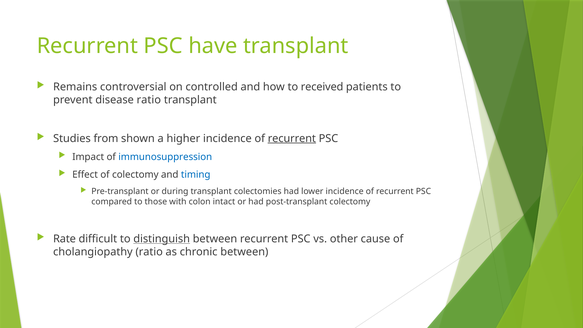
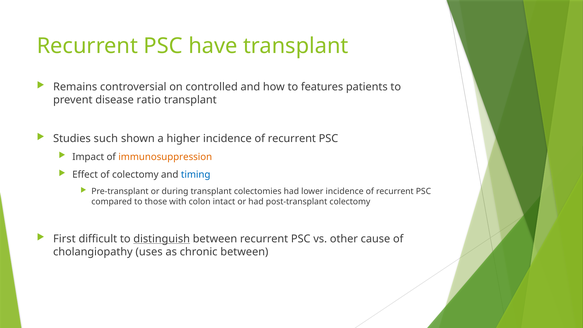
received: received -> features (322, 87)
from: from -> such (106, 138)
recurrent underline: present -> none (292, 138)
immunosuppression colour: blue -> orange (165, 157)
Rate: Rate -> First (64, 239)
cholangiopathy ratio: ratio -> uses (149, 252)
